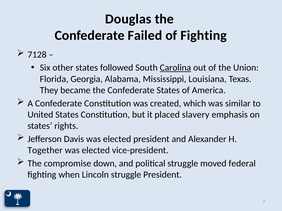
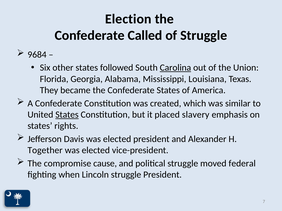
Douglas: Douglas -> Election (128, 19)
Failed: Failed -> Called (145, 36)
of Fighting: Fighting -> Struggle (204, 36)
7128: 7128 -> 9684 (37, 55)
States underline: none -> present (67, 115)
down: down -> cause (105, 164)
